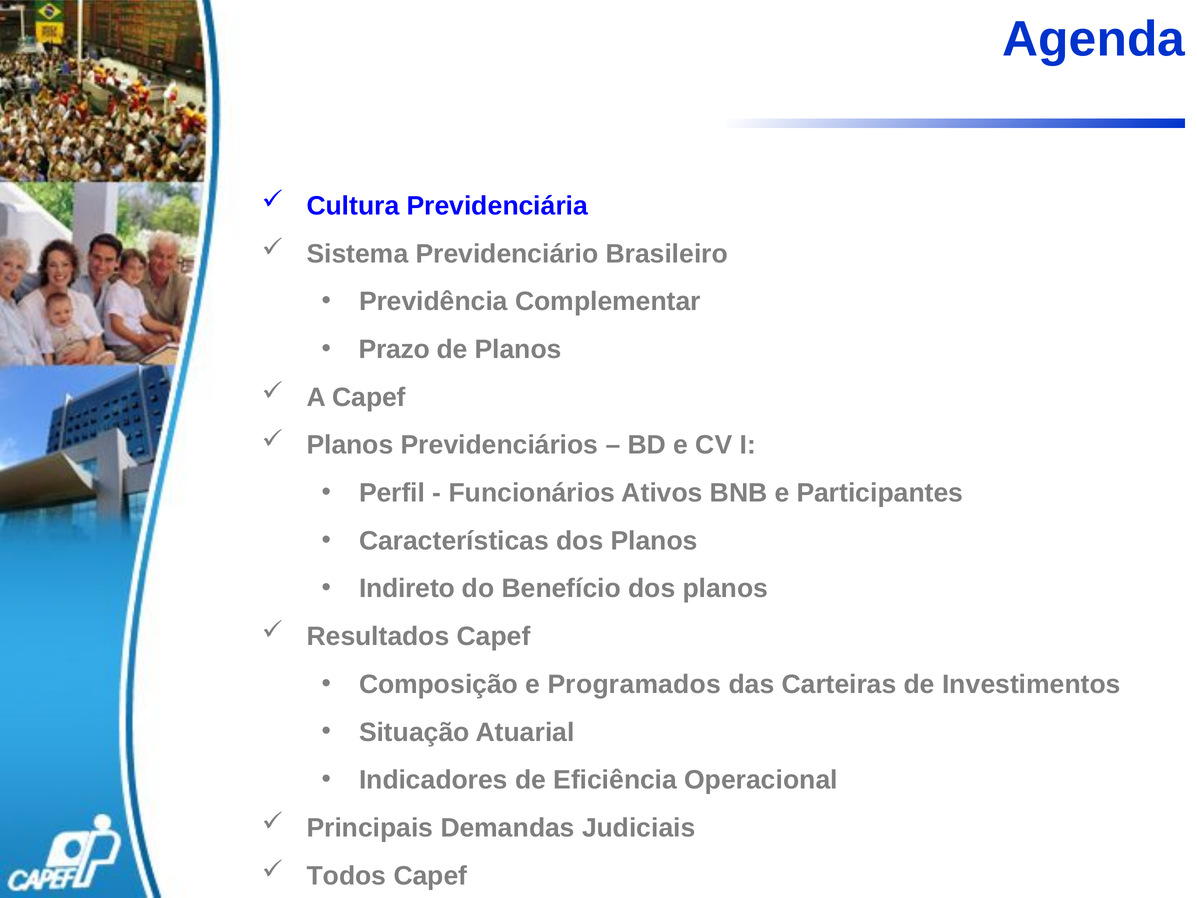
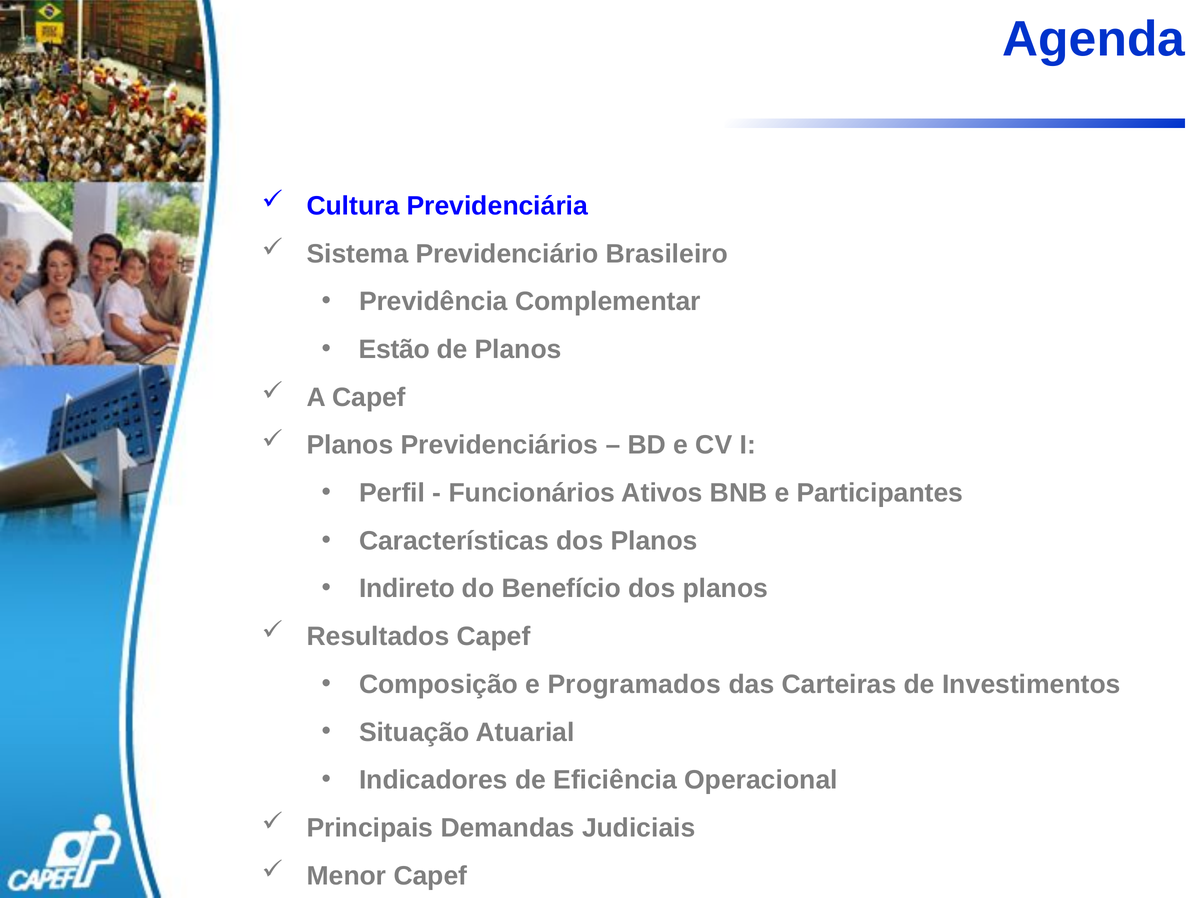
Prazo: Prazo -> Estão (394, 349)
Todos: Todos -> Menor (346, 876)
